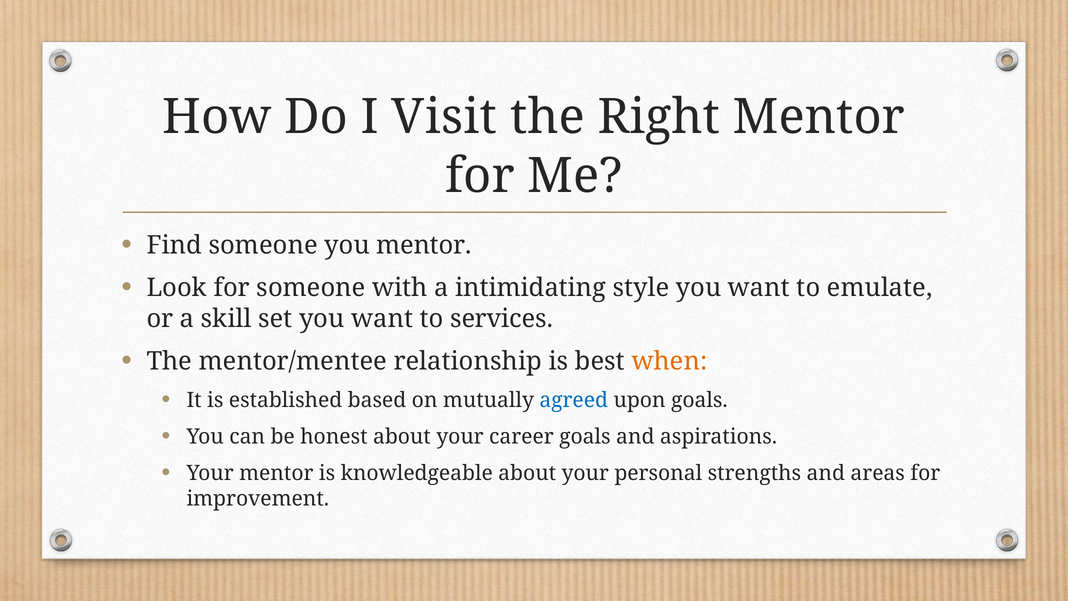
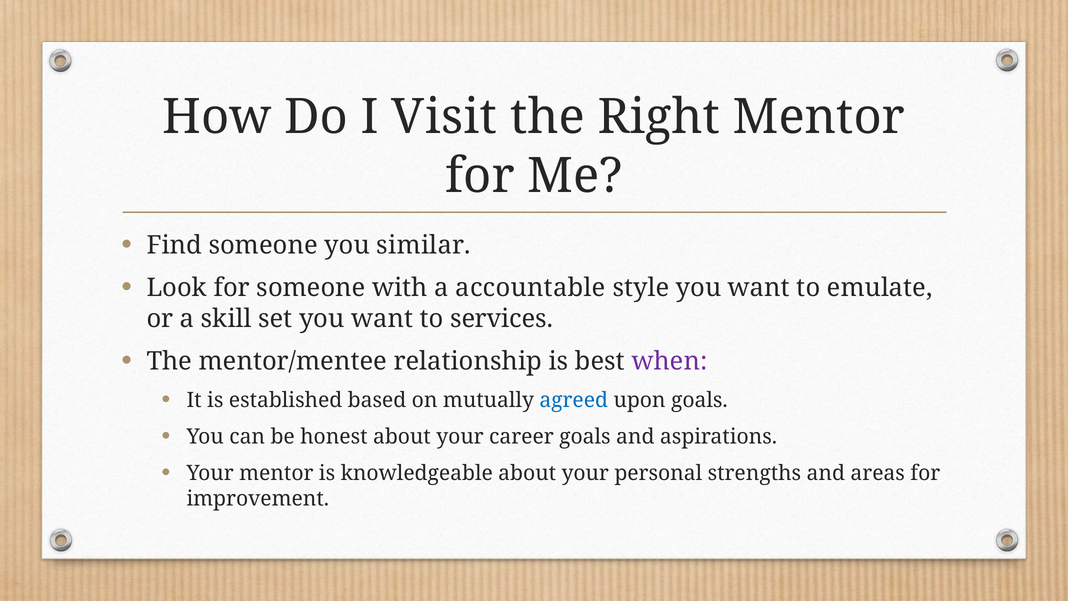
you mentor: mentor -> similar (424, 245)
intimidating: intimidating -> accountable (531, 288)
when colour: orange -> purple (669, 361)
